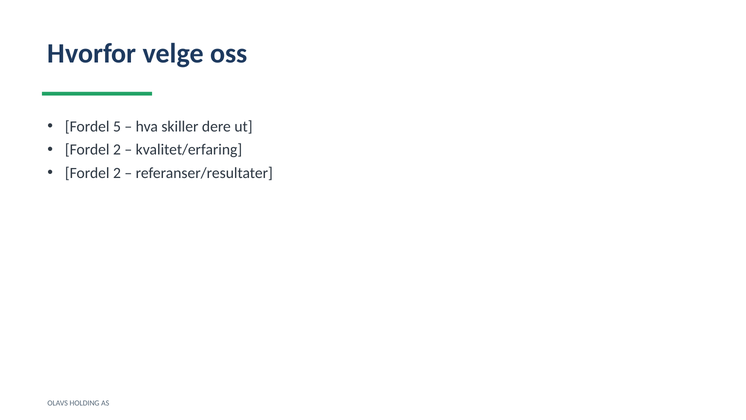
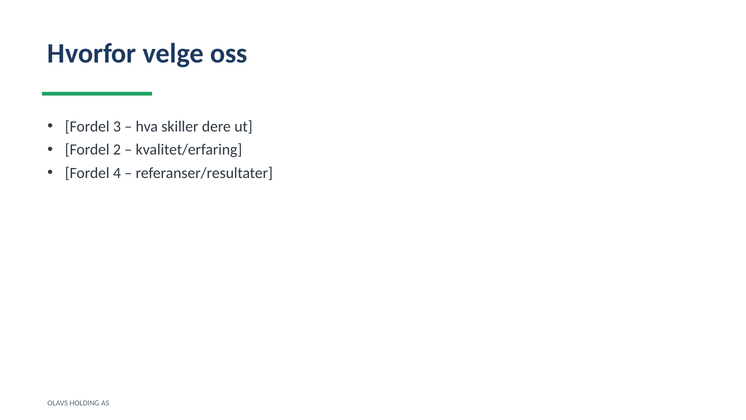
5: 5 -> 3 (117, 126)
2: 2 -> 4 (117, 173)
